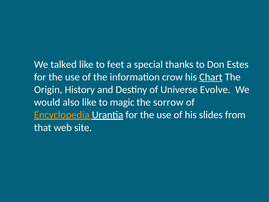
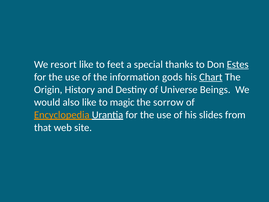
talked: talked -> resort (64, 64)
Estes underline: none -> present (238, 64)
crow: crow -> gods (172, 77)
Evolve: Evolve -> Beings (215, 90)
